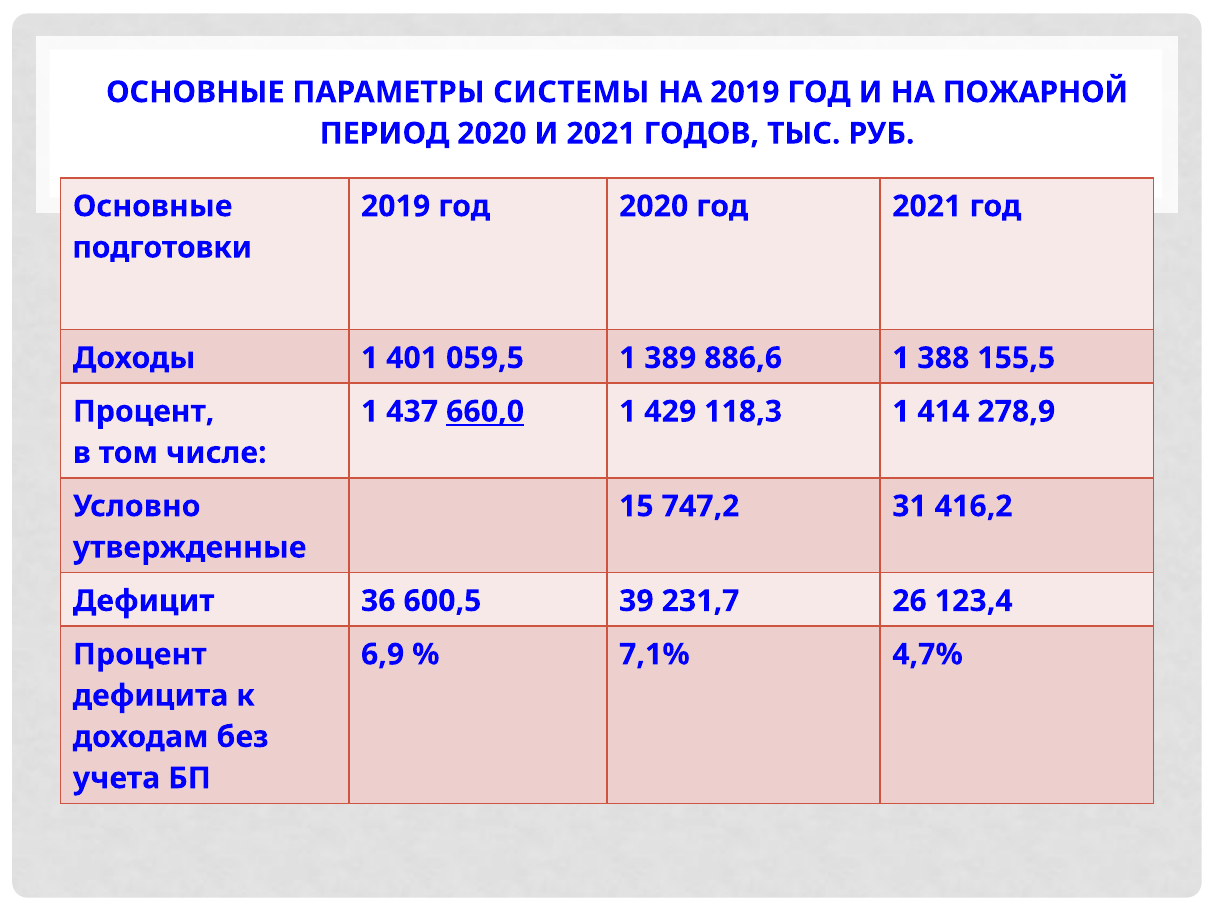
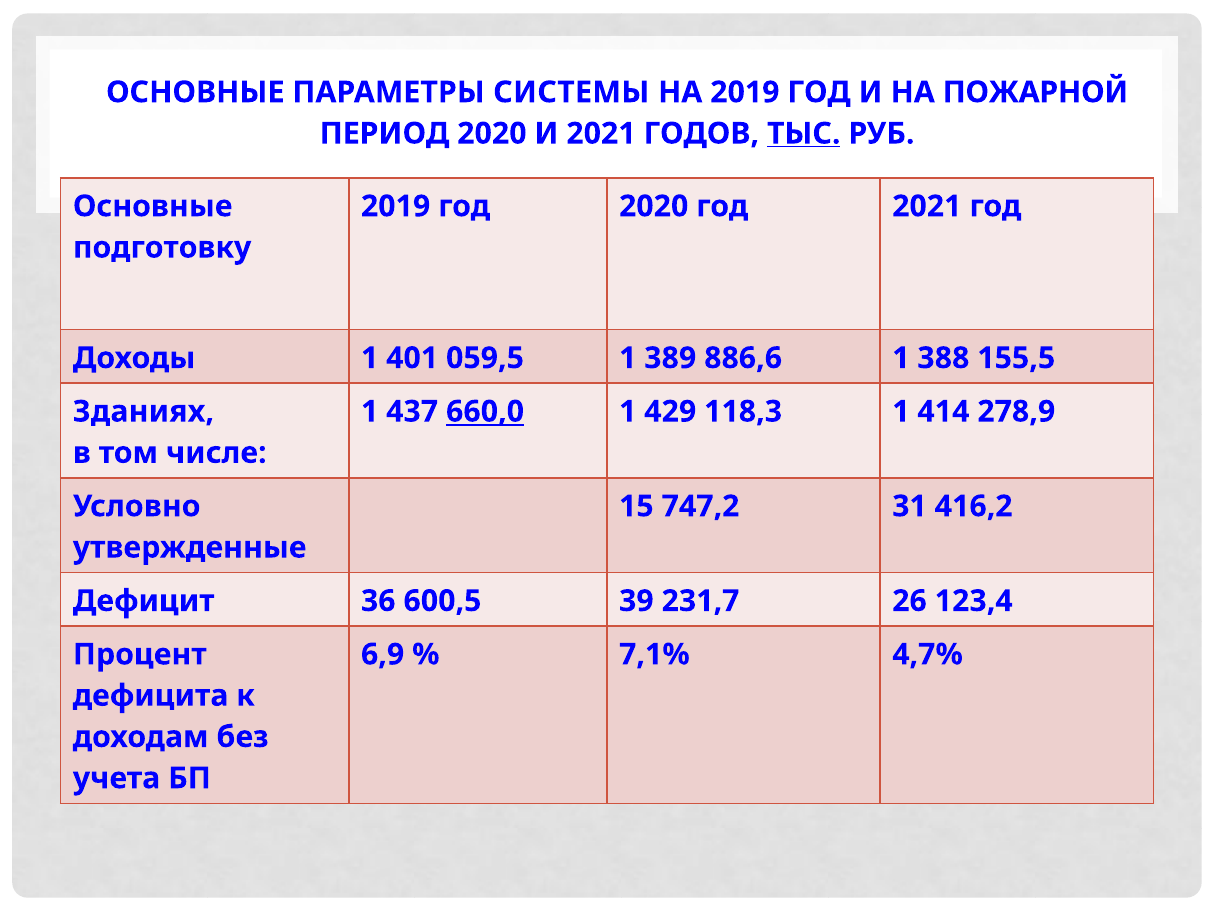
ТЫС underline: none -> present (804, 134)
подготовки: подготовки -> подготовку (162, 248)
Процент: Процент -> Зданиях (143, 412)
